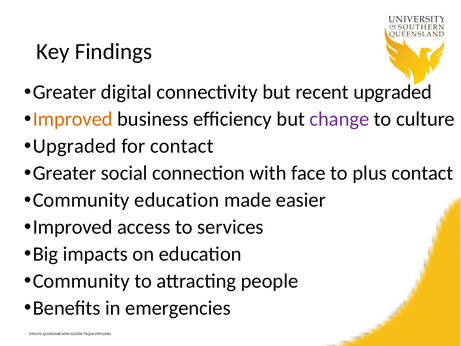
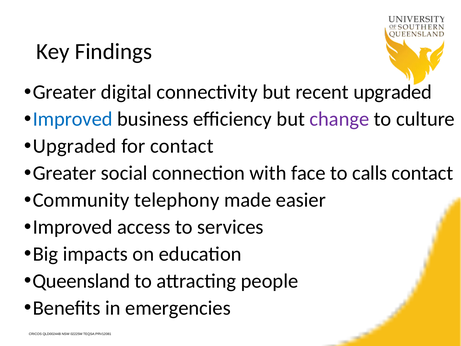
Improved colour: orange -> blue (73, 119)
plus: plus -> calls (370, 173)
Community education: education -> telephony (177, 200)
Community: Community -> Queensland (81, 281)
